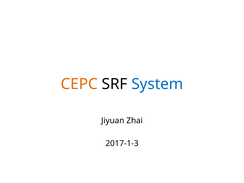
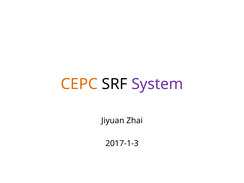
System colour: blue -> purple (157, 84)
